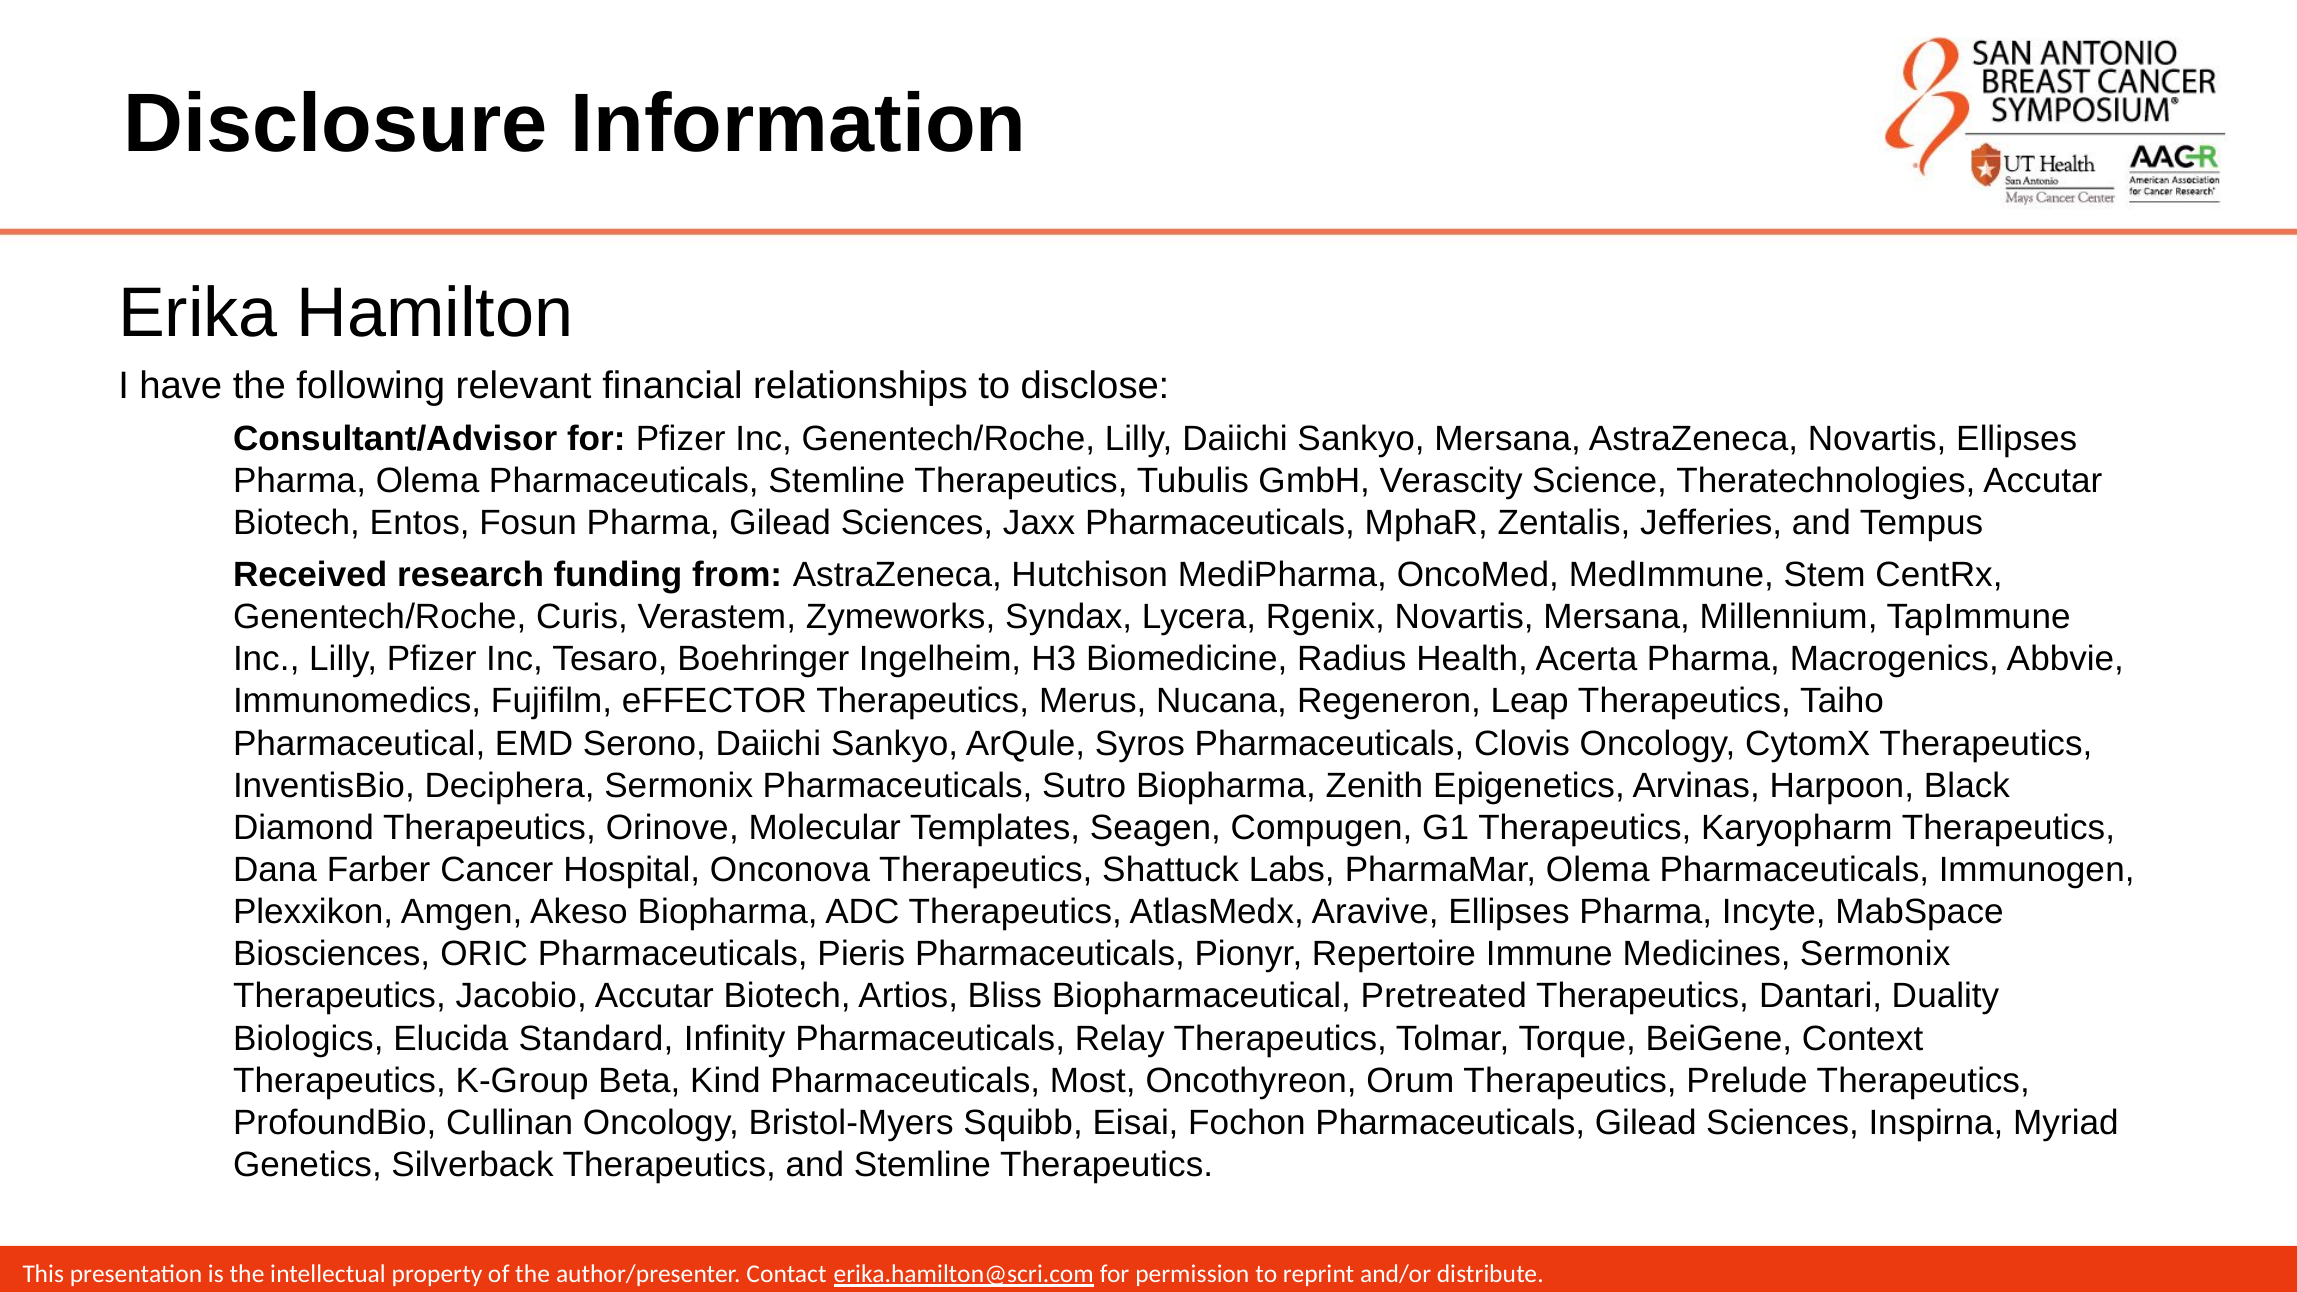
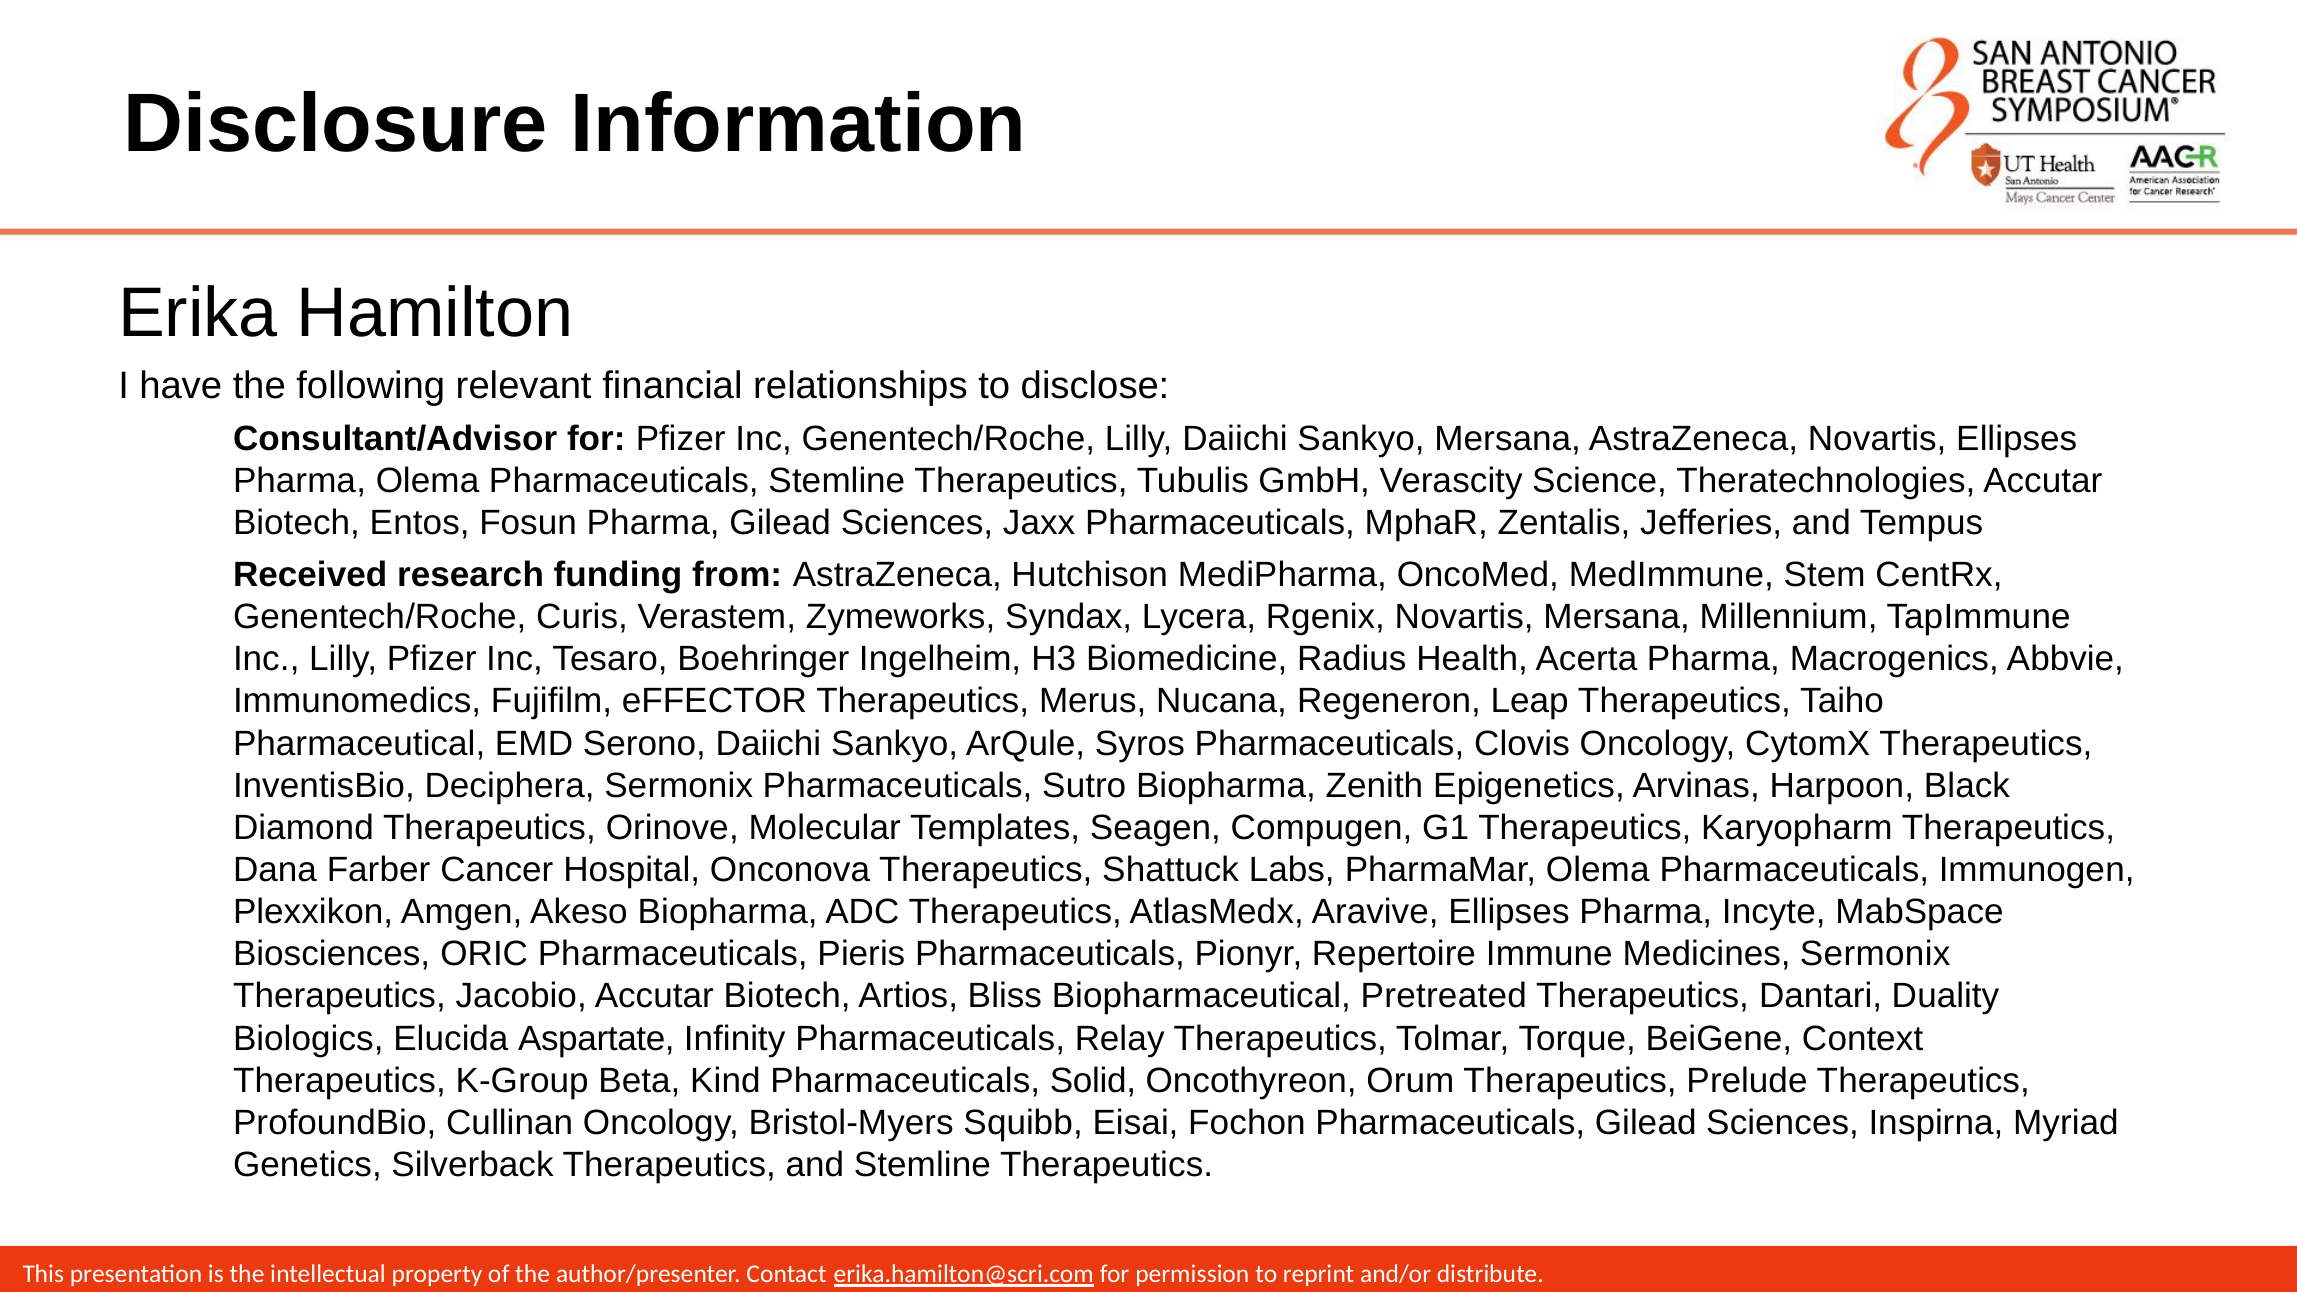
Standard: Standard -> Aspartate (596, 1039)
Most: Most -> Solid (1093, 1081)
